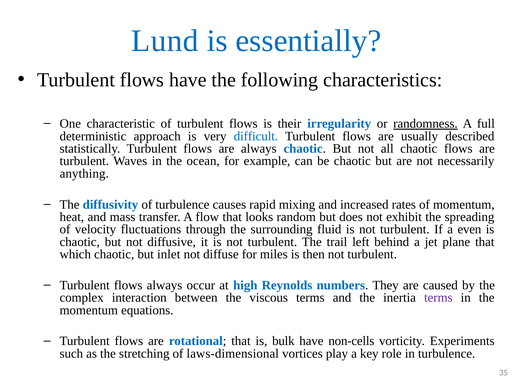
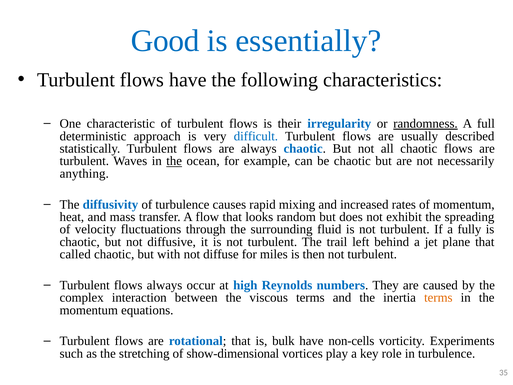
Lund: Lund -> Good (165, 41)
the underline: none -> present (174, 161)
even: even -> fully (469, 229)
which: which -> called (75, 254)
inlet: inlet -> with (169, 254)
terms colour: purple -> orange (438, 298)
laws-dimensional: laws-dimensional -> show-dimensional (233, 353)
